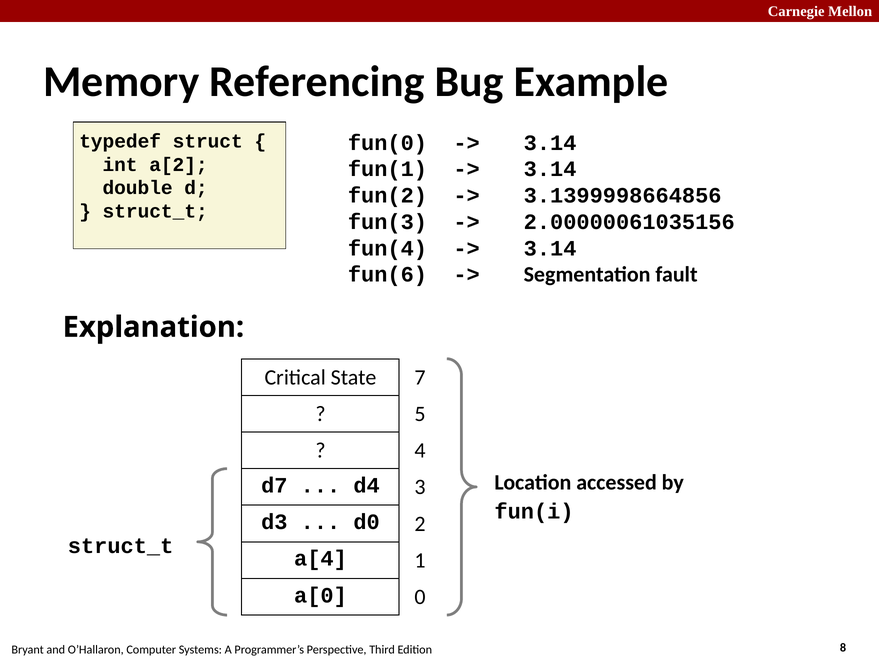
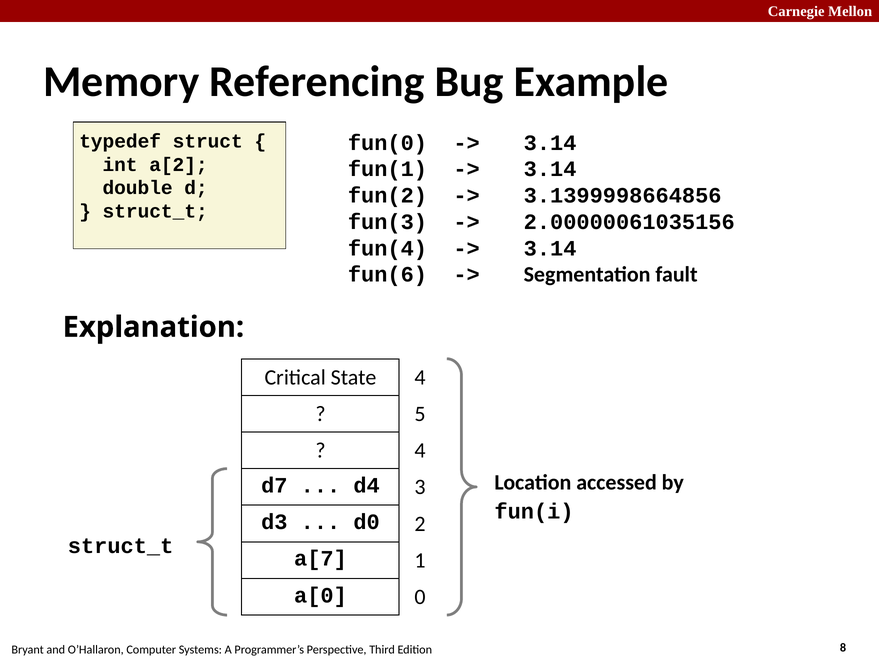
State 7: 7 -> 4 (420, 378)
a[4: a[4 -> a[7 (320, 559)
